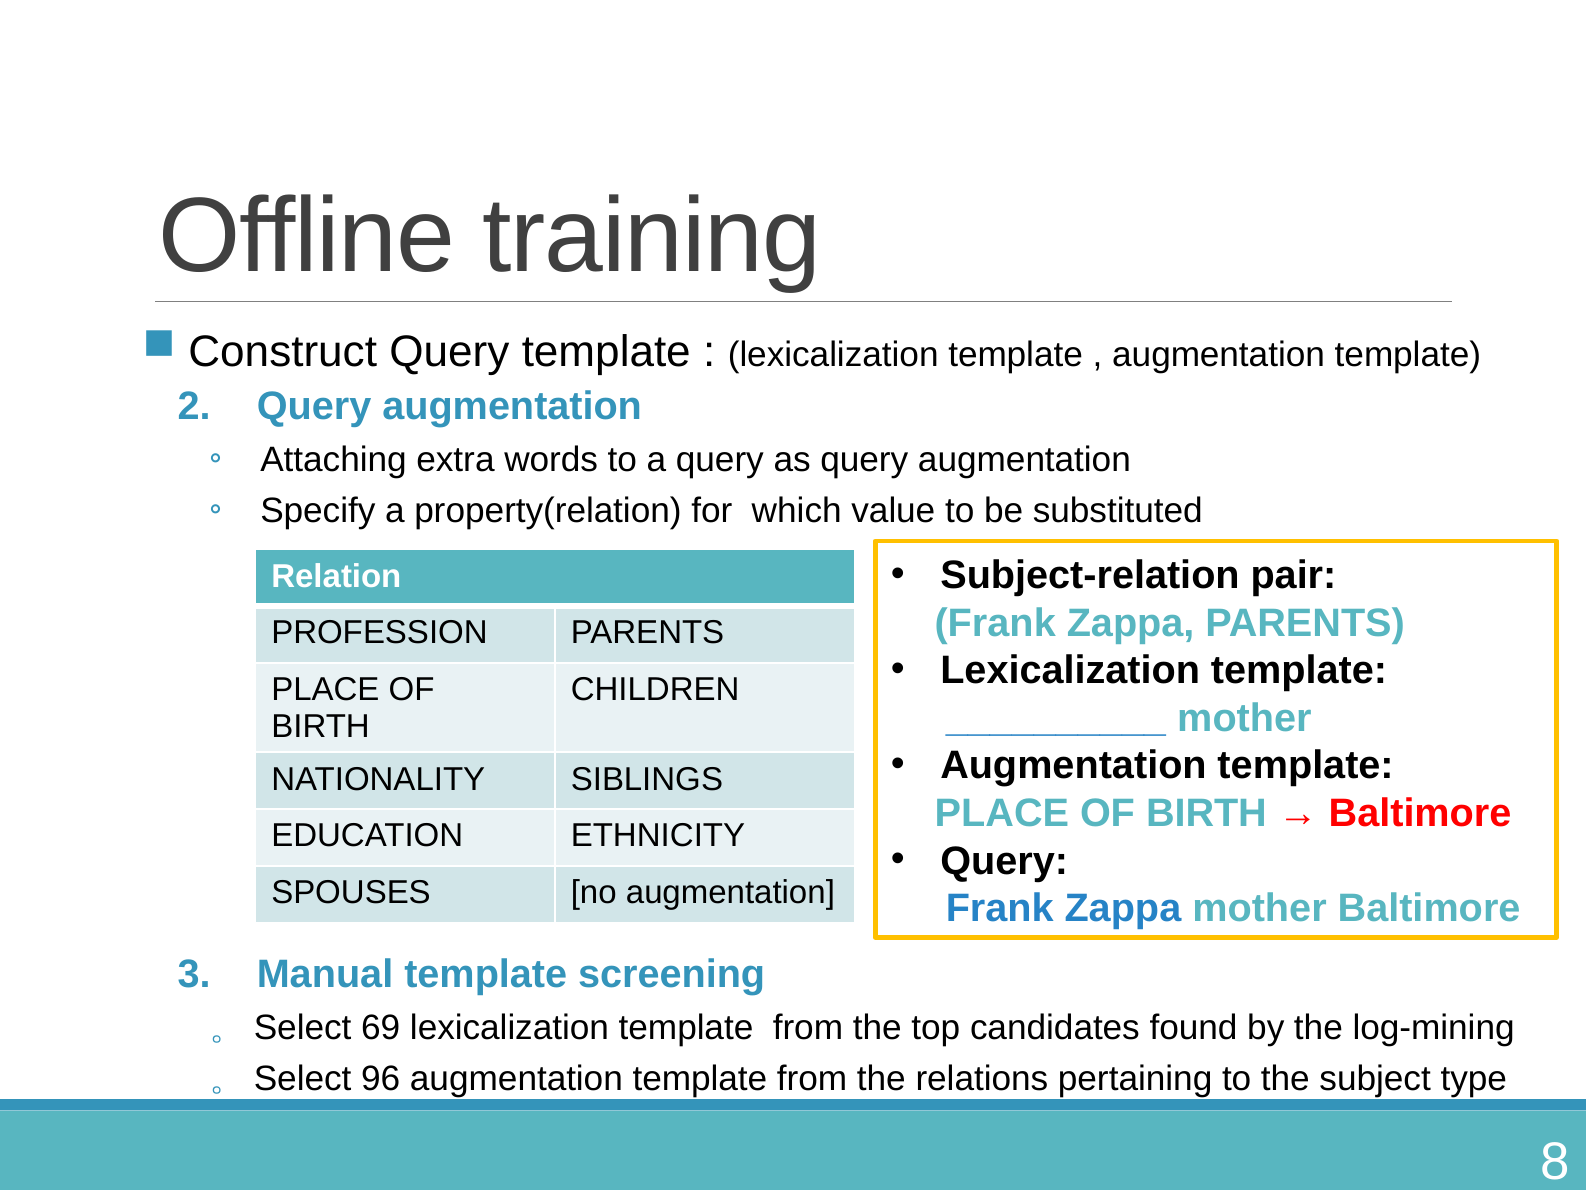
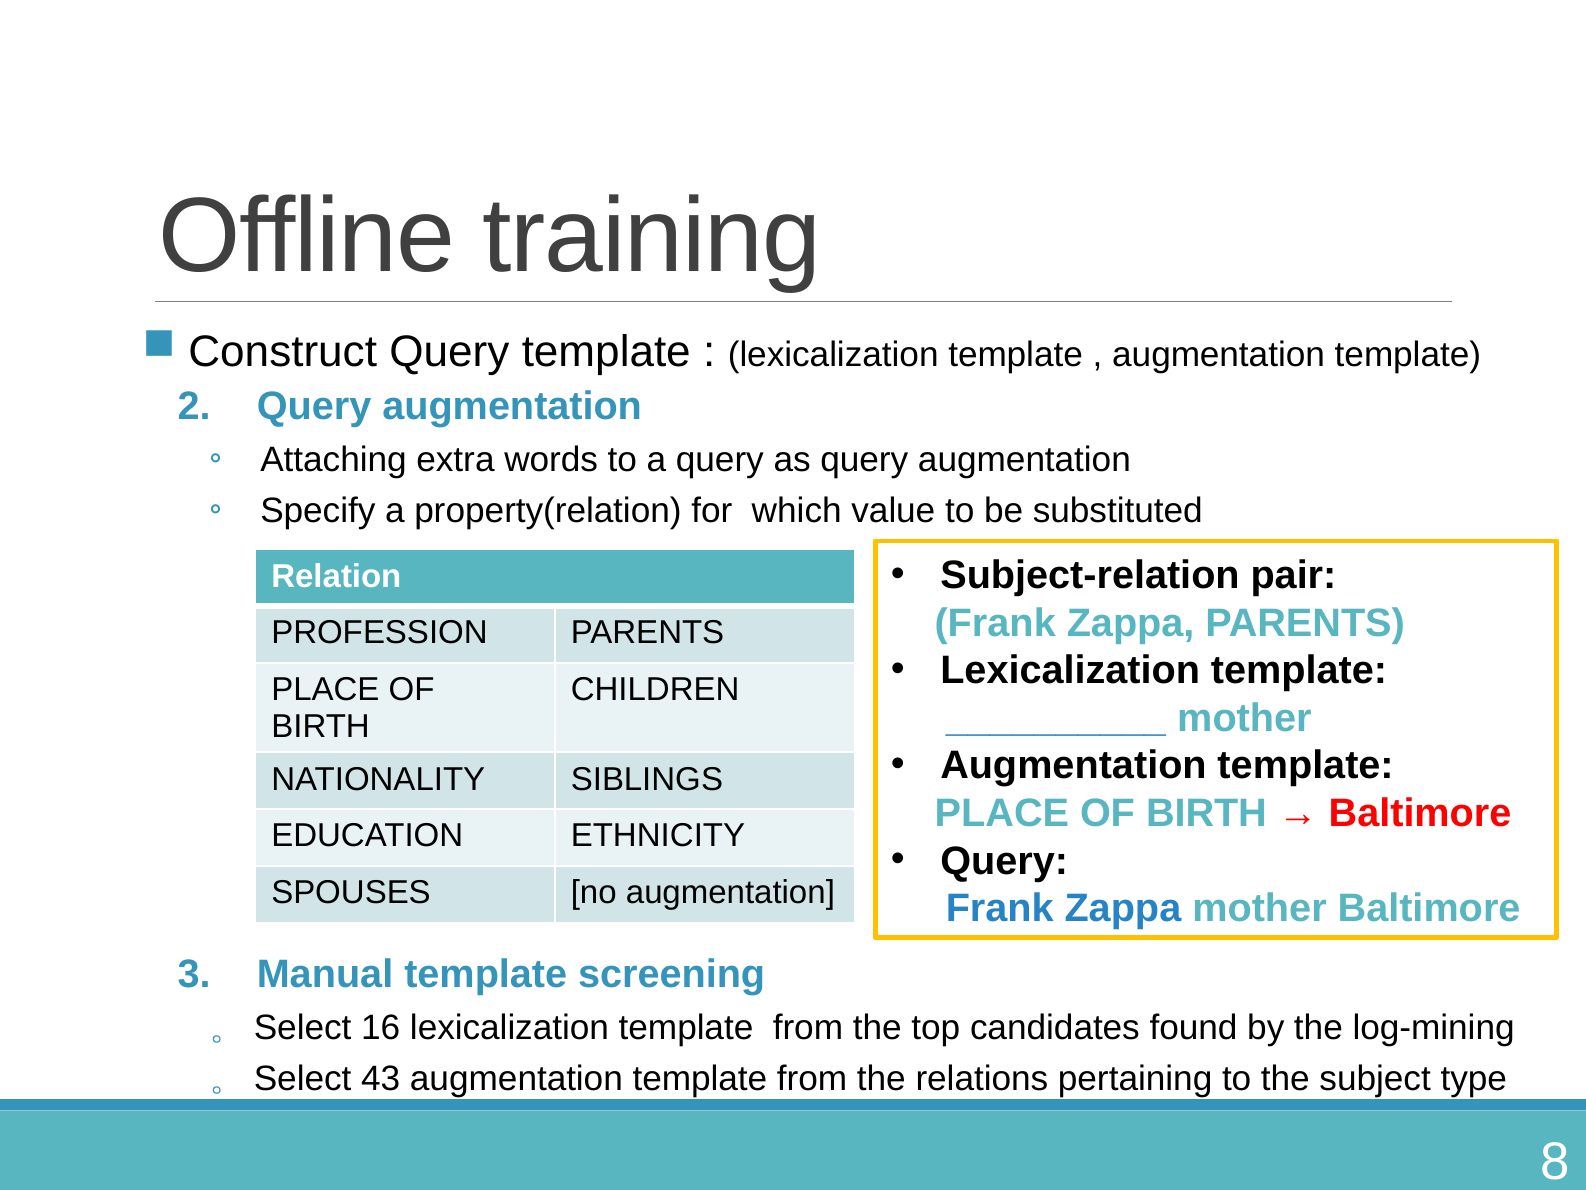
69: 69 -> 16 (381, 1028)
96: 96 -> 43 (381, 1079)
